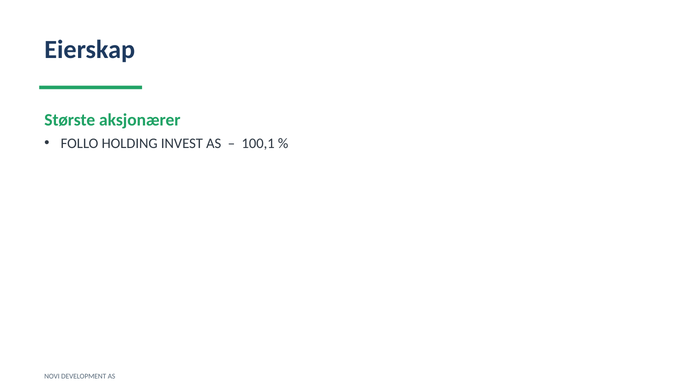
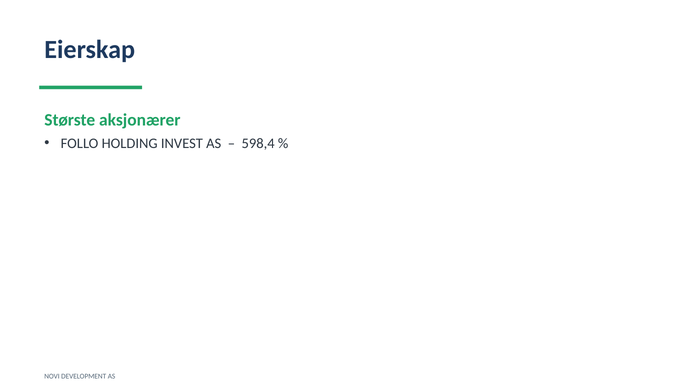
100,1: 100,1 -> 598,4 (258, 143)
